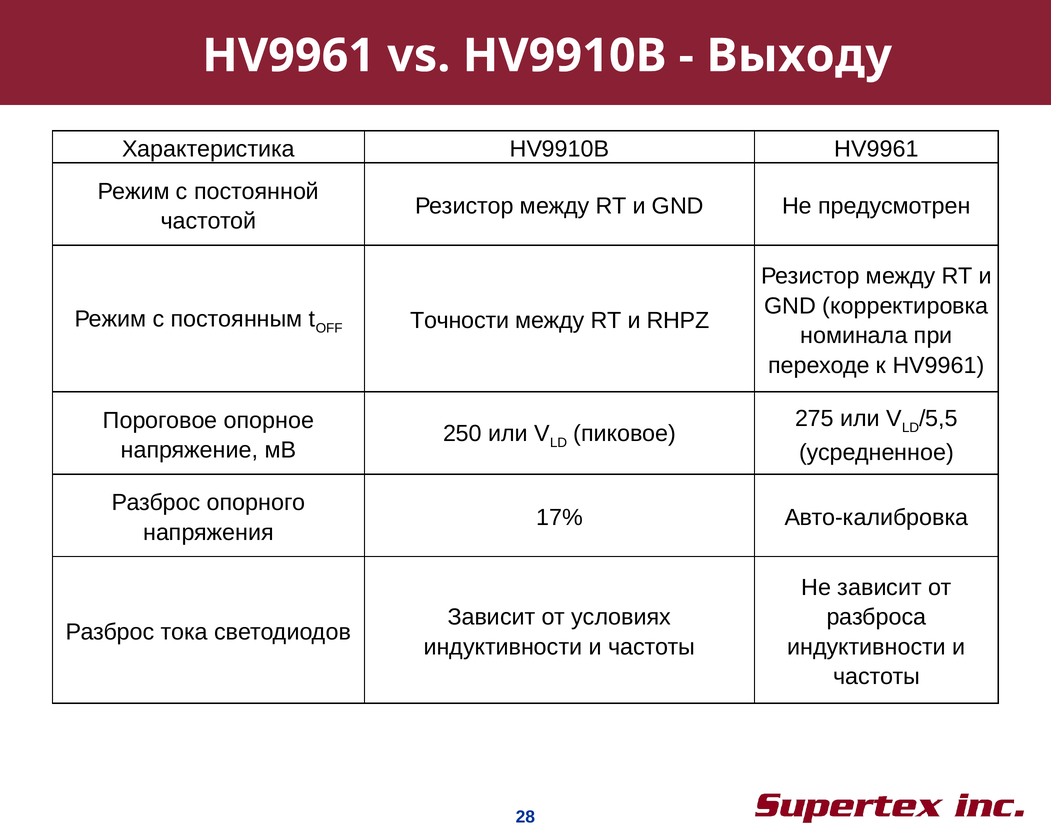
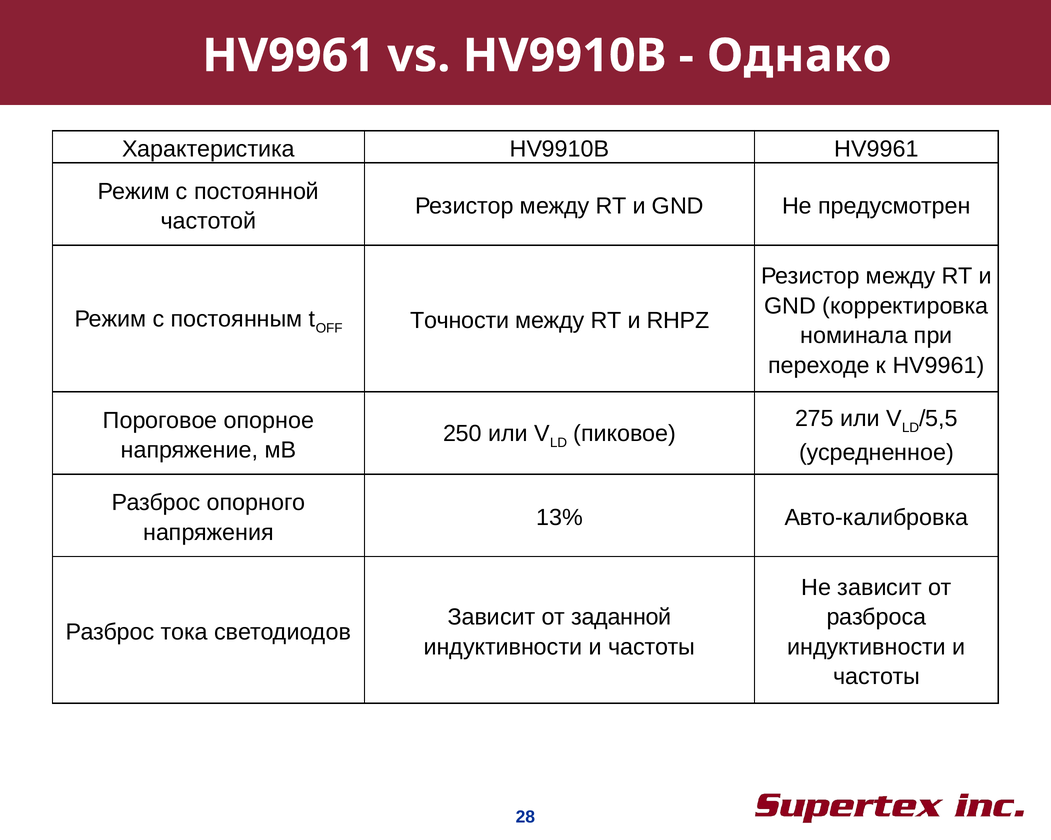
Выходу: Выходу -> Однако (799, 56)
17%: 17% -> 13% (560, 518)
условиях: условиях -> заданной (621, 618)
